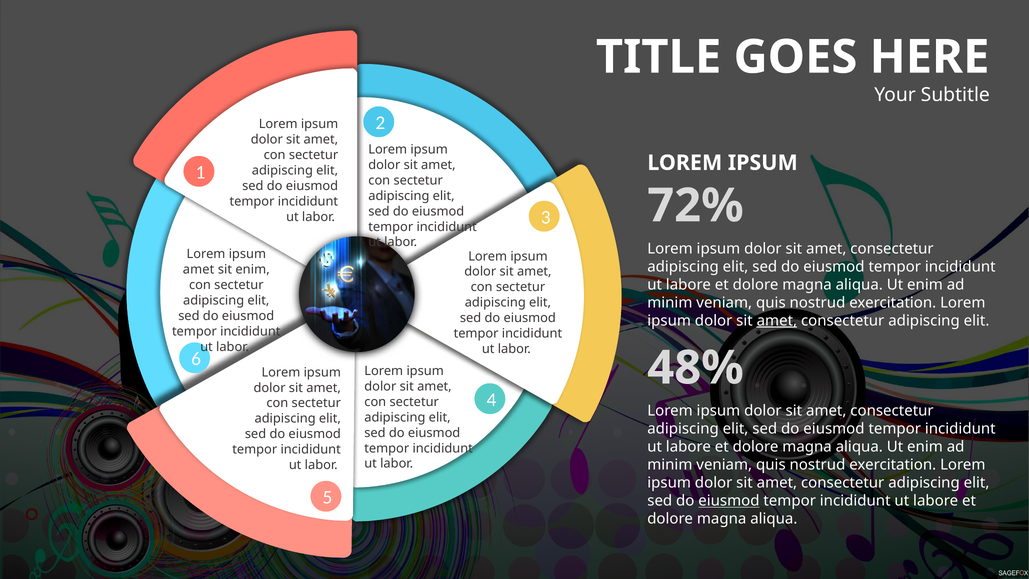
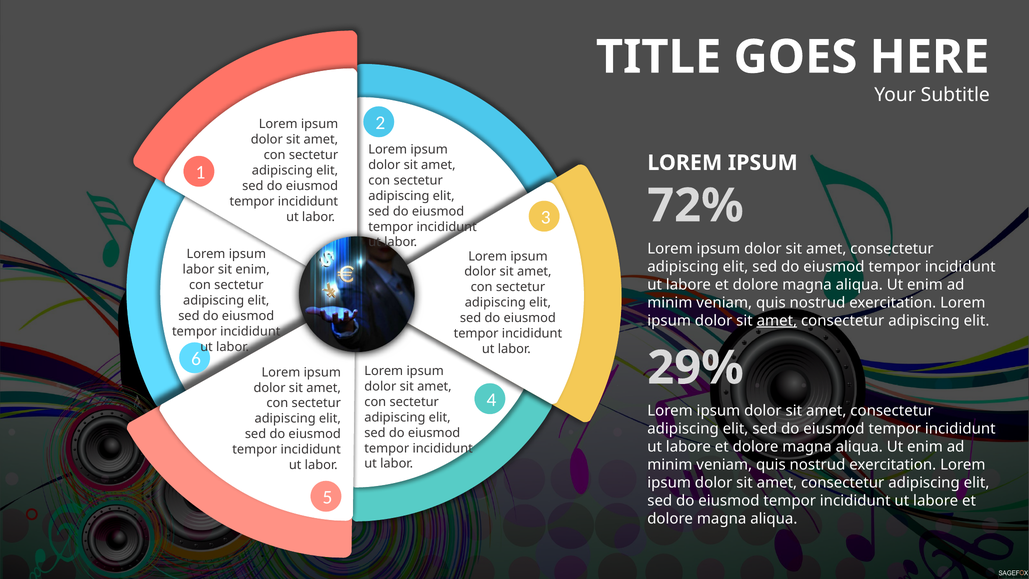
amet: amet -> labor (199, 270)
48%: 48% -> 29% (696, 368)
eiusmod underline: present -> none (729, 501)
